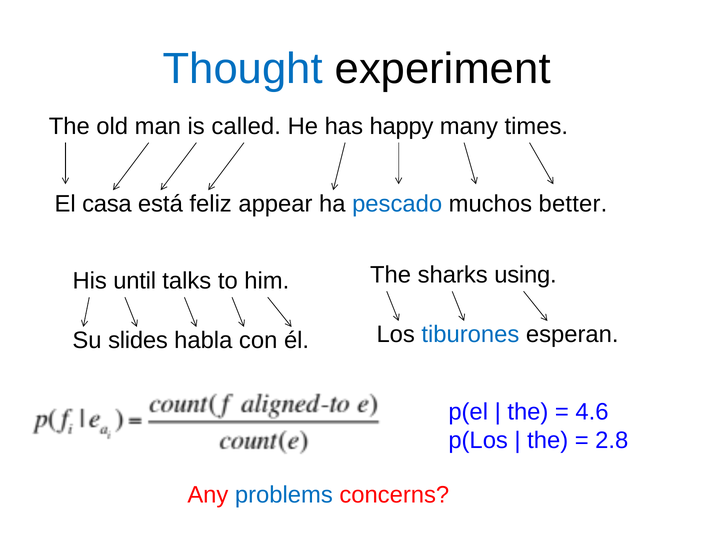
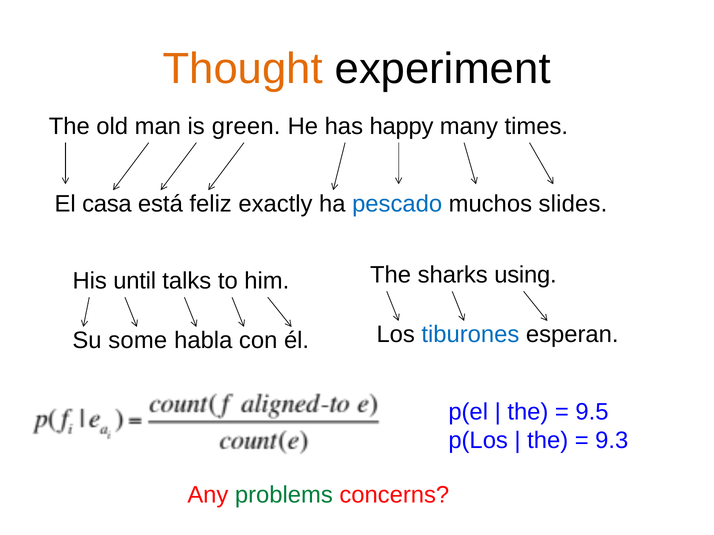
Thought colour: blue -> orange (243, 69)
called: called -> green (246, 127)
appear: appear -> exactly (275, 204)
better: better -> slides (573, 204)
slides: slides -> some (138, 341)
4.6: 4.6 -> 9.5 (592, 412)
2.8: 2.8 -> 9.3 (612, 441)
problems colour: blue -> green (284, 495)
